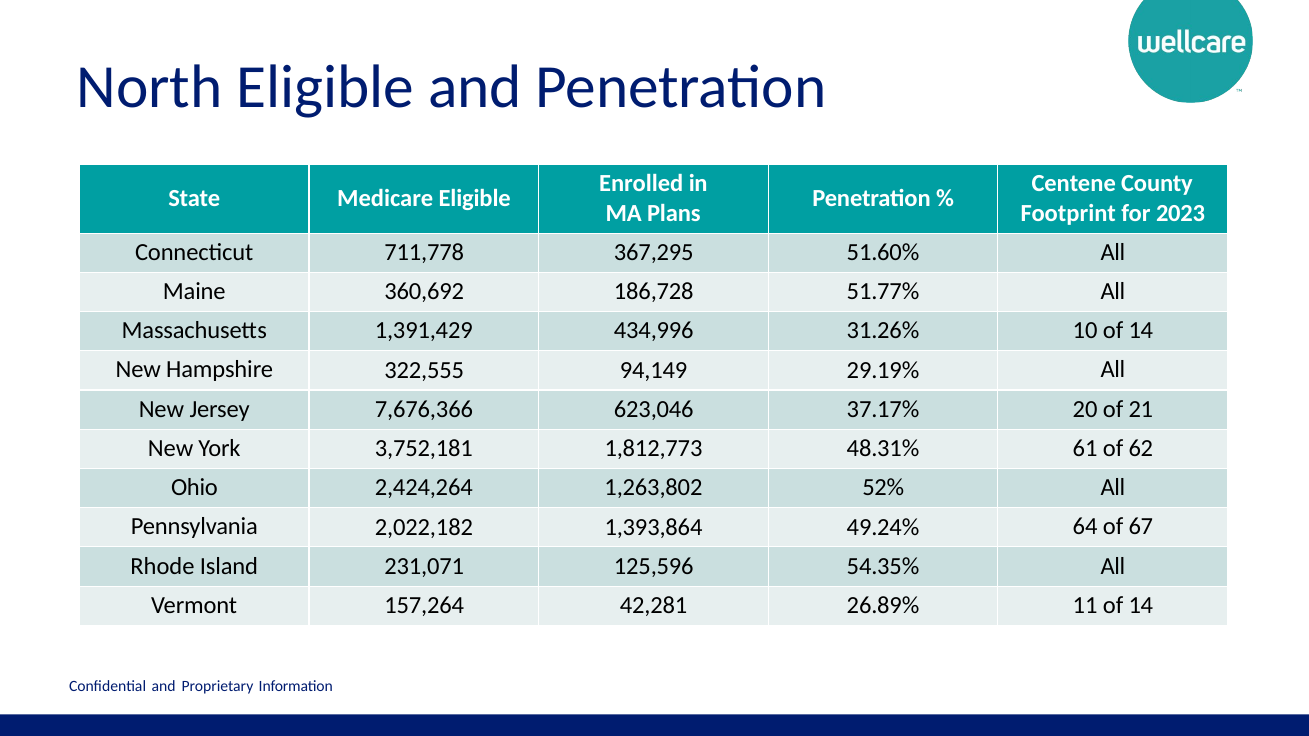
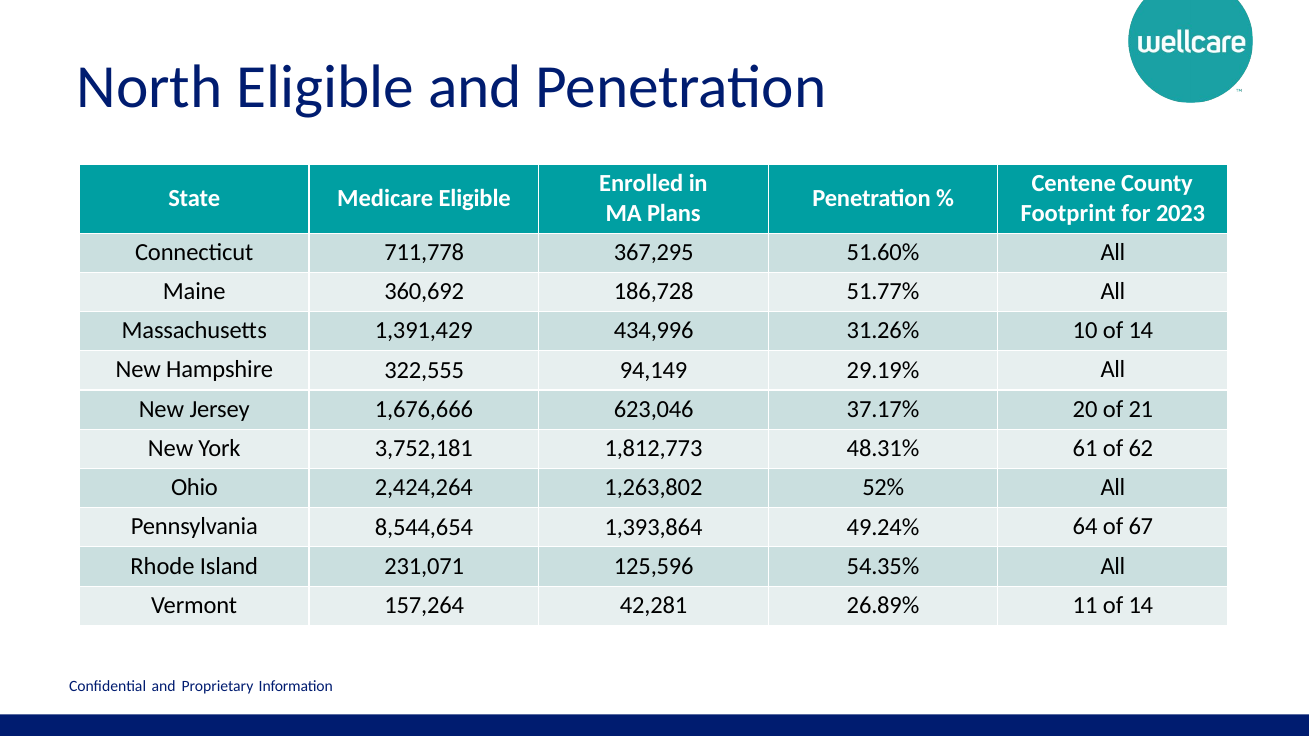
7,676,366: 7,676,366 -> 1,676,666 (424, 409)
2,022,182: 2,022,182 -> 8,544,654 (424, 527)
